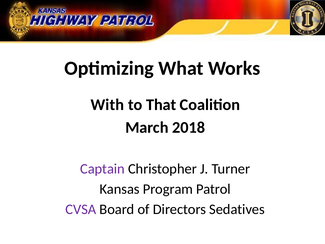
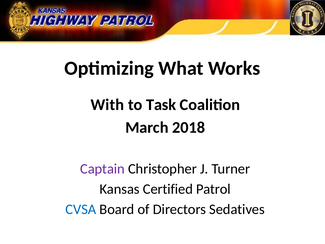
That: That -> Task (161, 105)
Program: Program -> Certified (168, 189)
CVSA colour: purple -> blue (81, 209)
